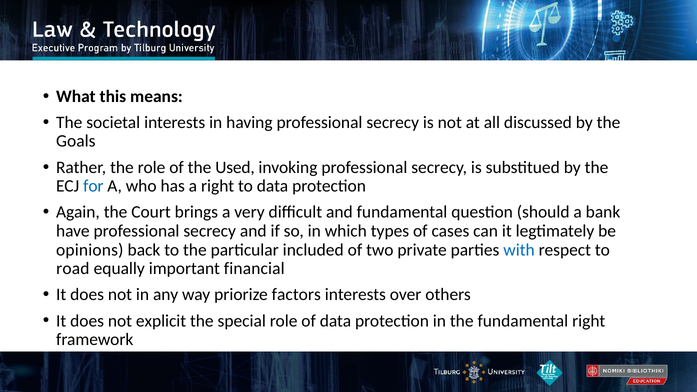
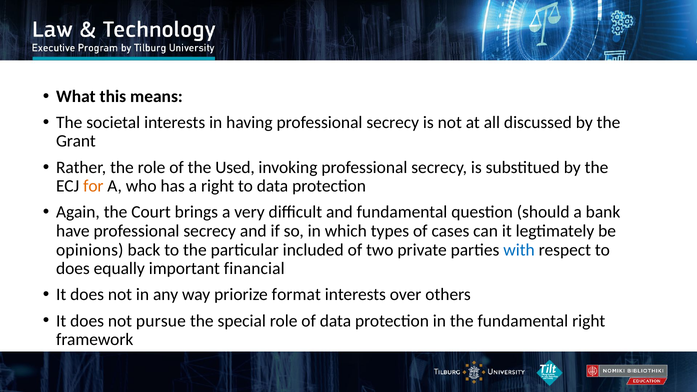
Goals: Goals -> Grant (76, 141)
for colour: blue -> orange (93, 186)
road: road -> does (73, 269)
factors: factors -> format (296, 295)
explicit: explicit -> pursue (161, 321)
